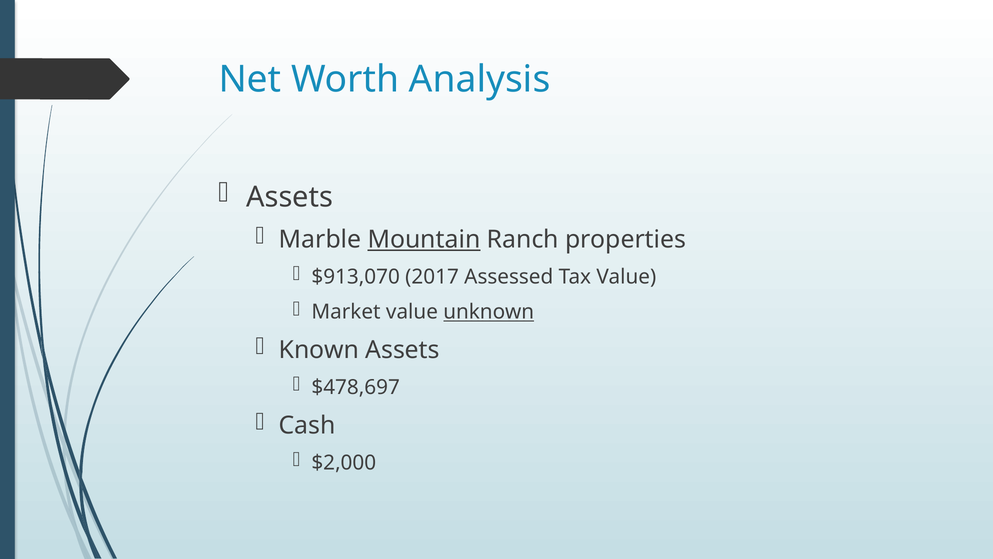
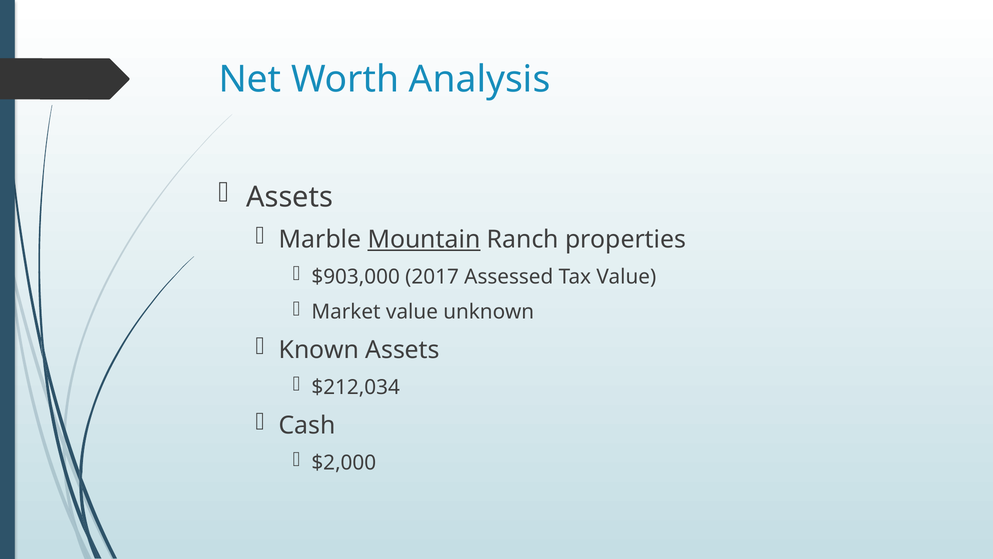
$913,070: $913,070 -> $903,000 (356, 277)
unknown underline: present -> none (489, 312)
$478,697: $478,697 -> $212,034 (356, 387)
